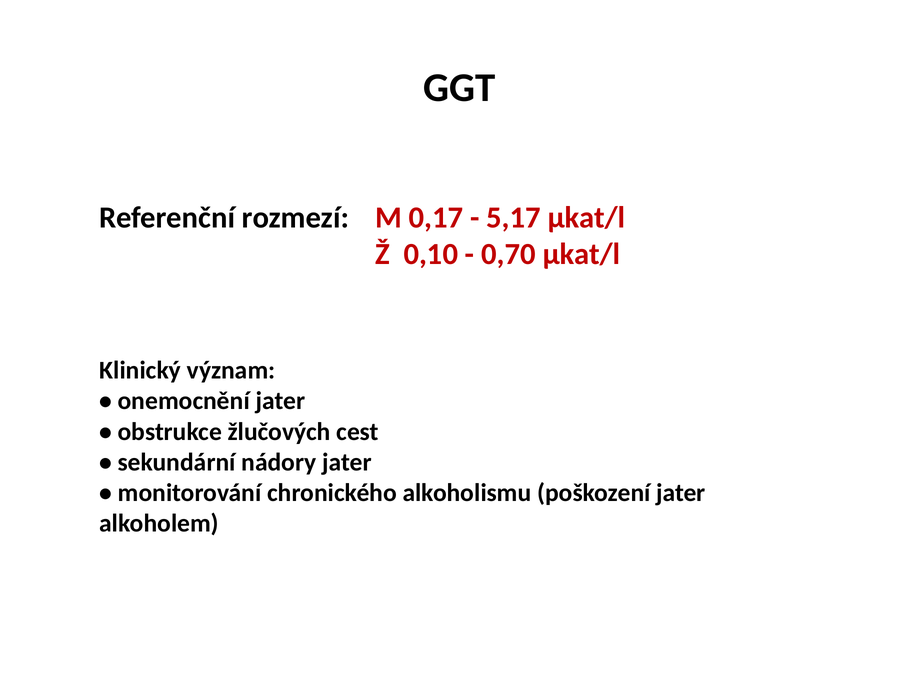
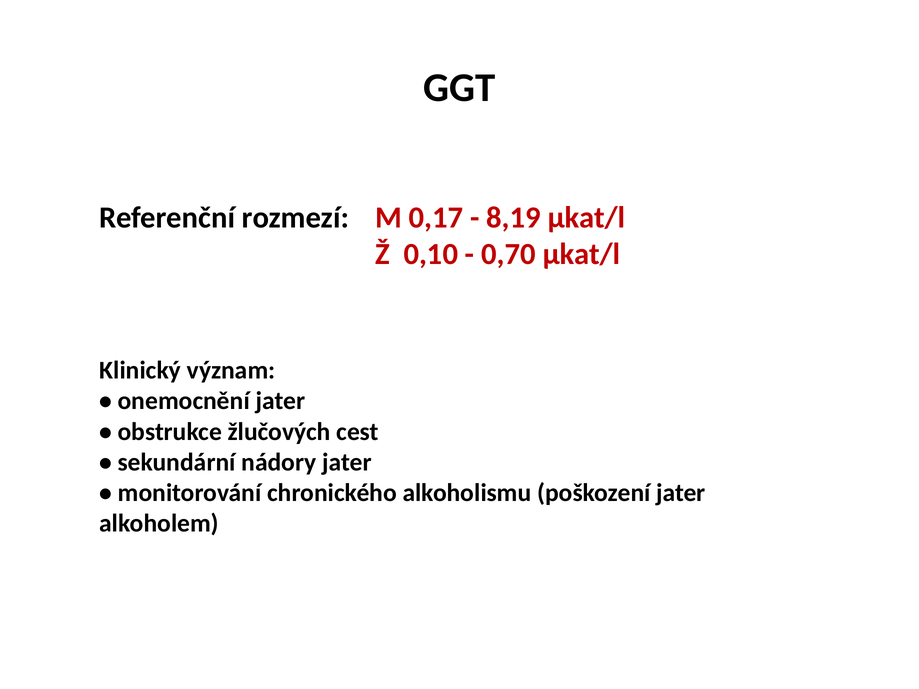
5,17: 5,17 -> 8,19 (514, 218)
